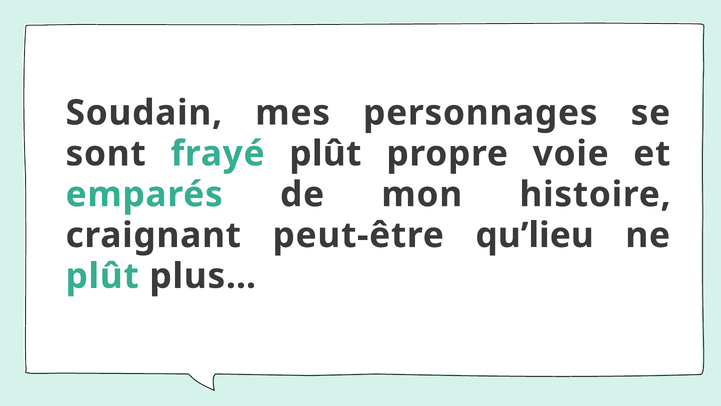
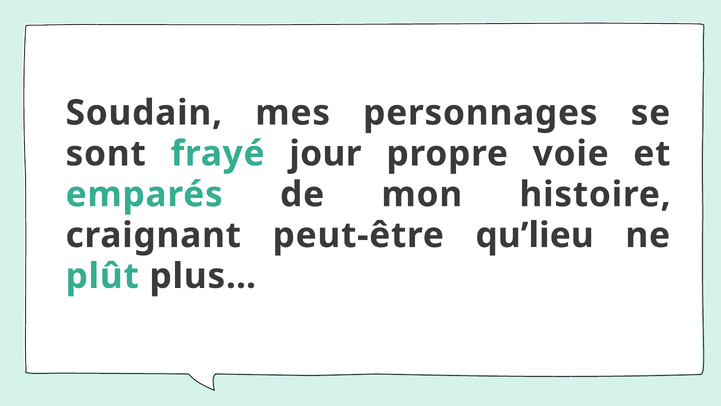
frayé plût: plût -> jour (325, 154)
